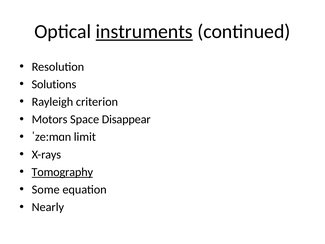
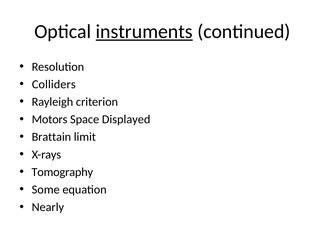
Solutions: Solutions -> Colliders (54, 84)
Disappear: Disappear -> Displayed (126, 119)
ˈzeːmɑn: ˈzeːmɑn -> Brattain (51, 137)
Tomography underline: present -> none (62, 172)
